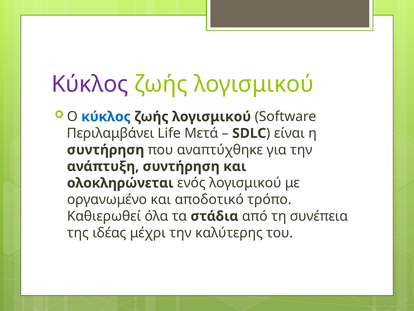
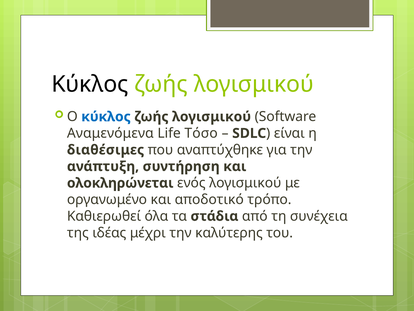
Κύκλος colour: purple -> black (90, 84)
Περιλαμβάνει: Περιλαμβάνει -> Αναμενόμενα (110, 133)
Μετά: Μετά -> Τόσο (201, 133)
συντήρηση: συντήρηση -> διαθέσιμες (106, 150)
συνέπεια: συνέπεια -> συνέχεια (319, 216)
